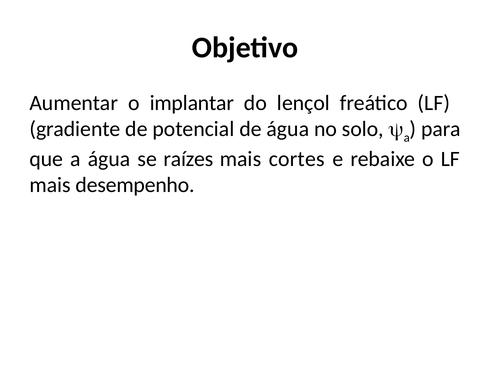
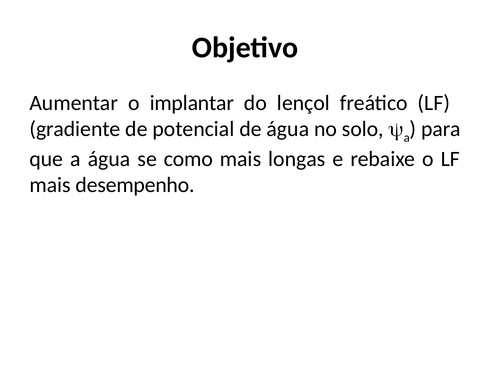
raízes: raízes -> como (188, 159)
cortes: cortes -> longas (297, 159)
